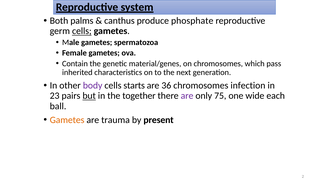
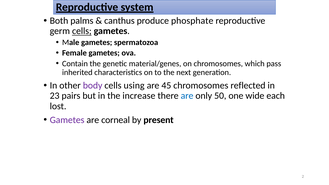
starts: starts -> using (134, 86)
36: 36 -> 45 (166, 86)
infection: infection -> reflected (248, 86)
but underline: present -> none (89, 96)
together: together -> increase (139, 96)
are colour: purple -> blue (187, 96)
75: 75 -> 50 (220, 96)
ball: ball -> lost (58, 106)
Gametes colour: orange -> purple (67, 120)
trauma: trauma -> corneal (116, 120)
